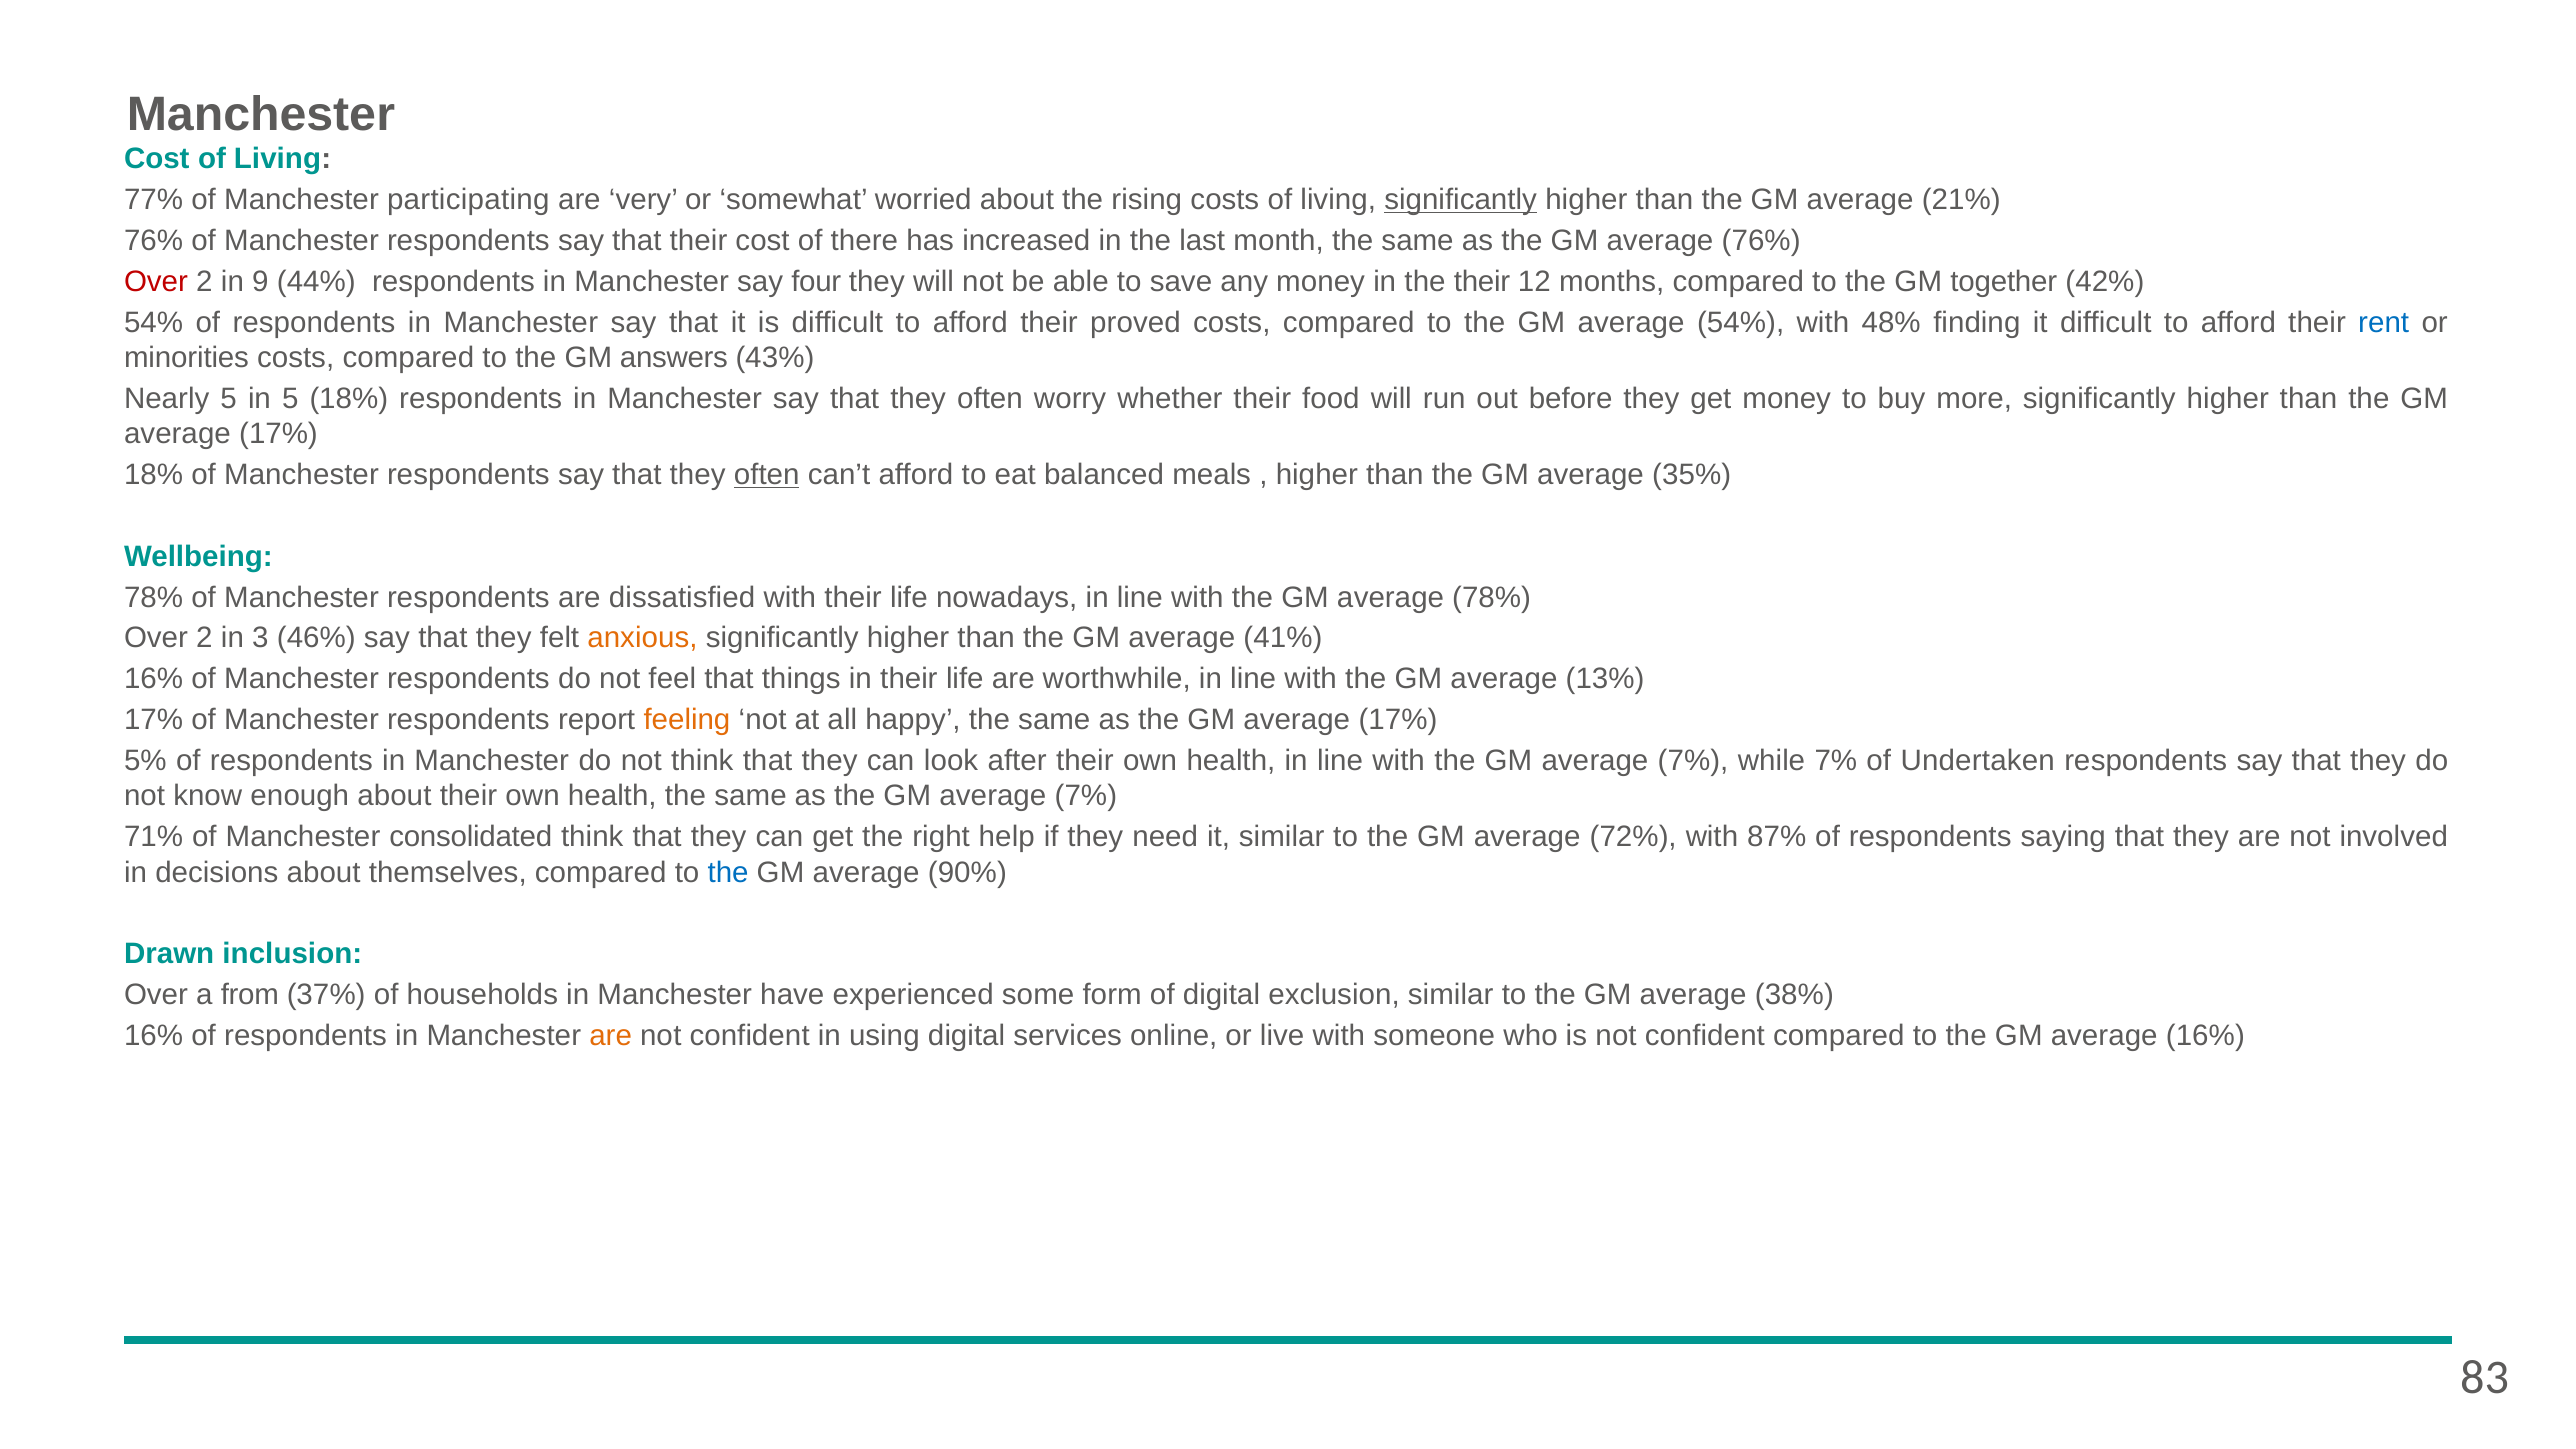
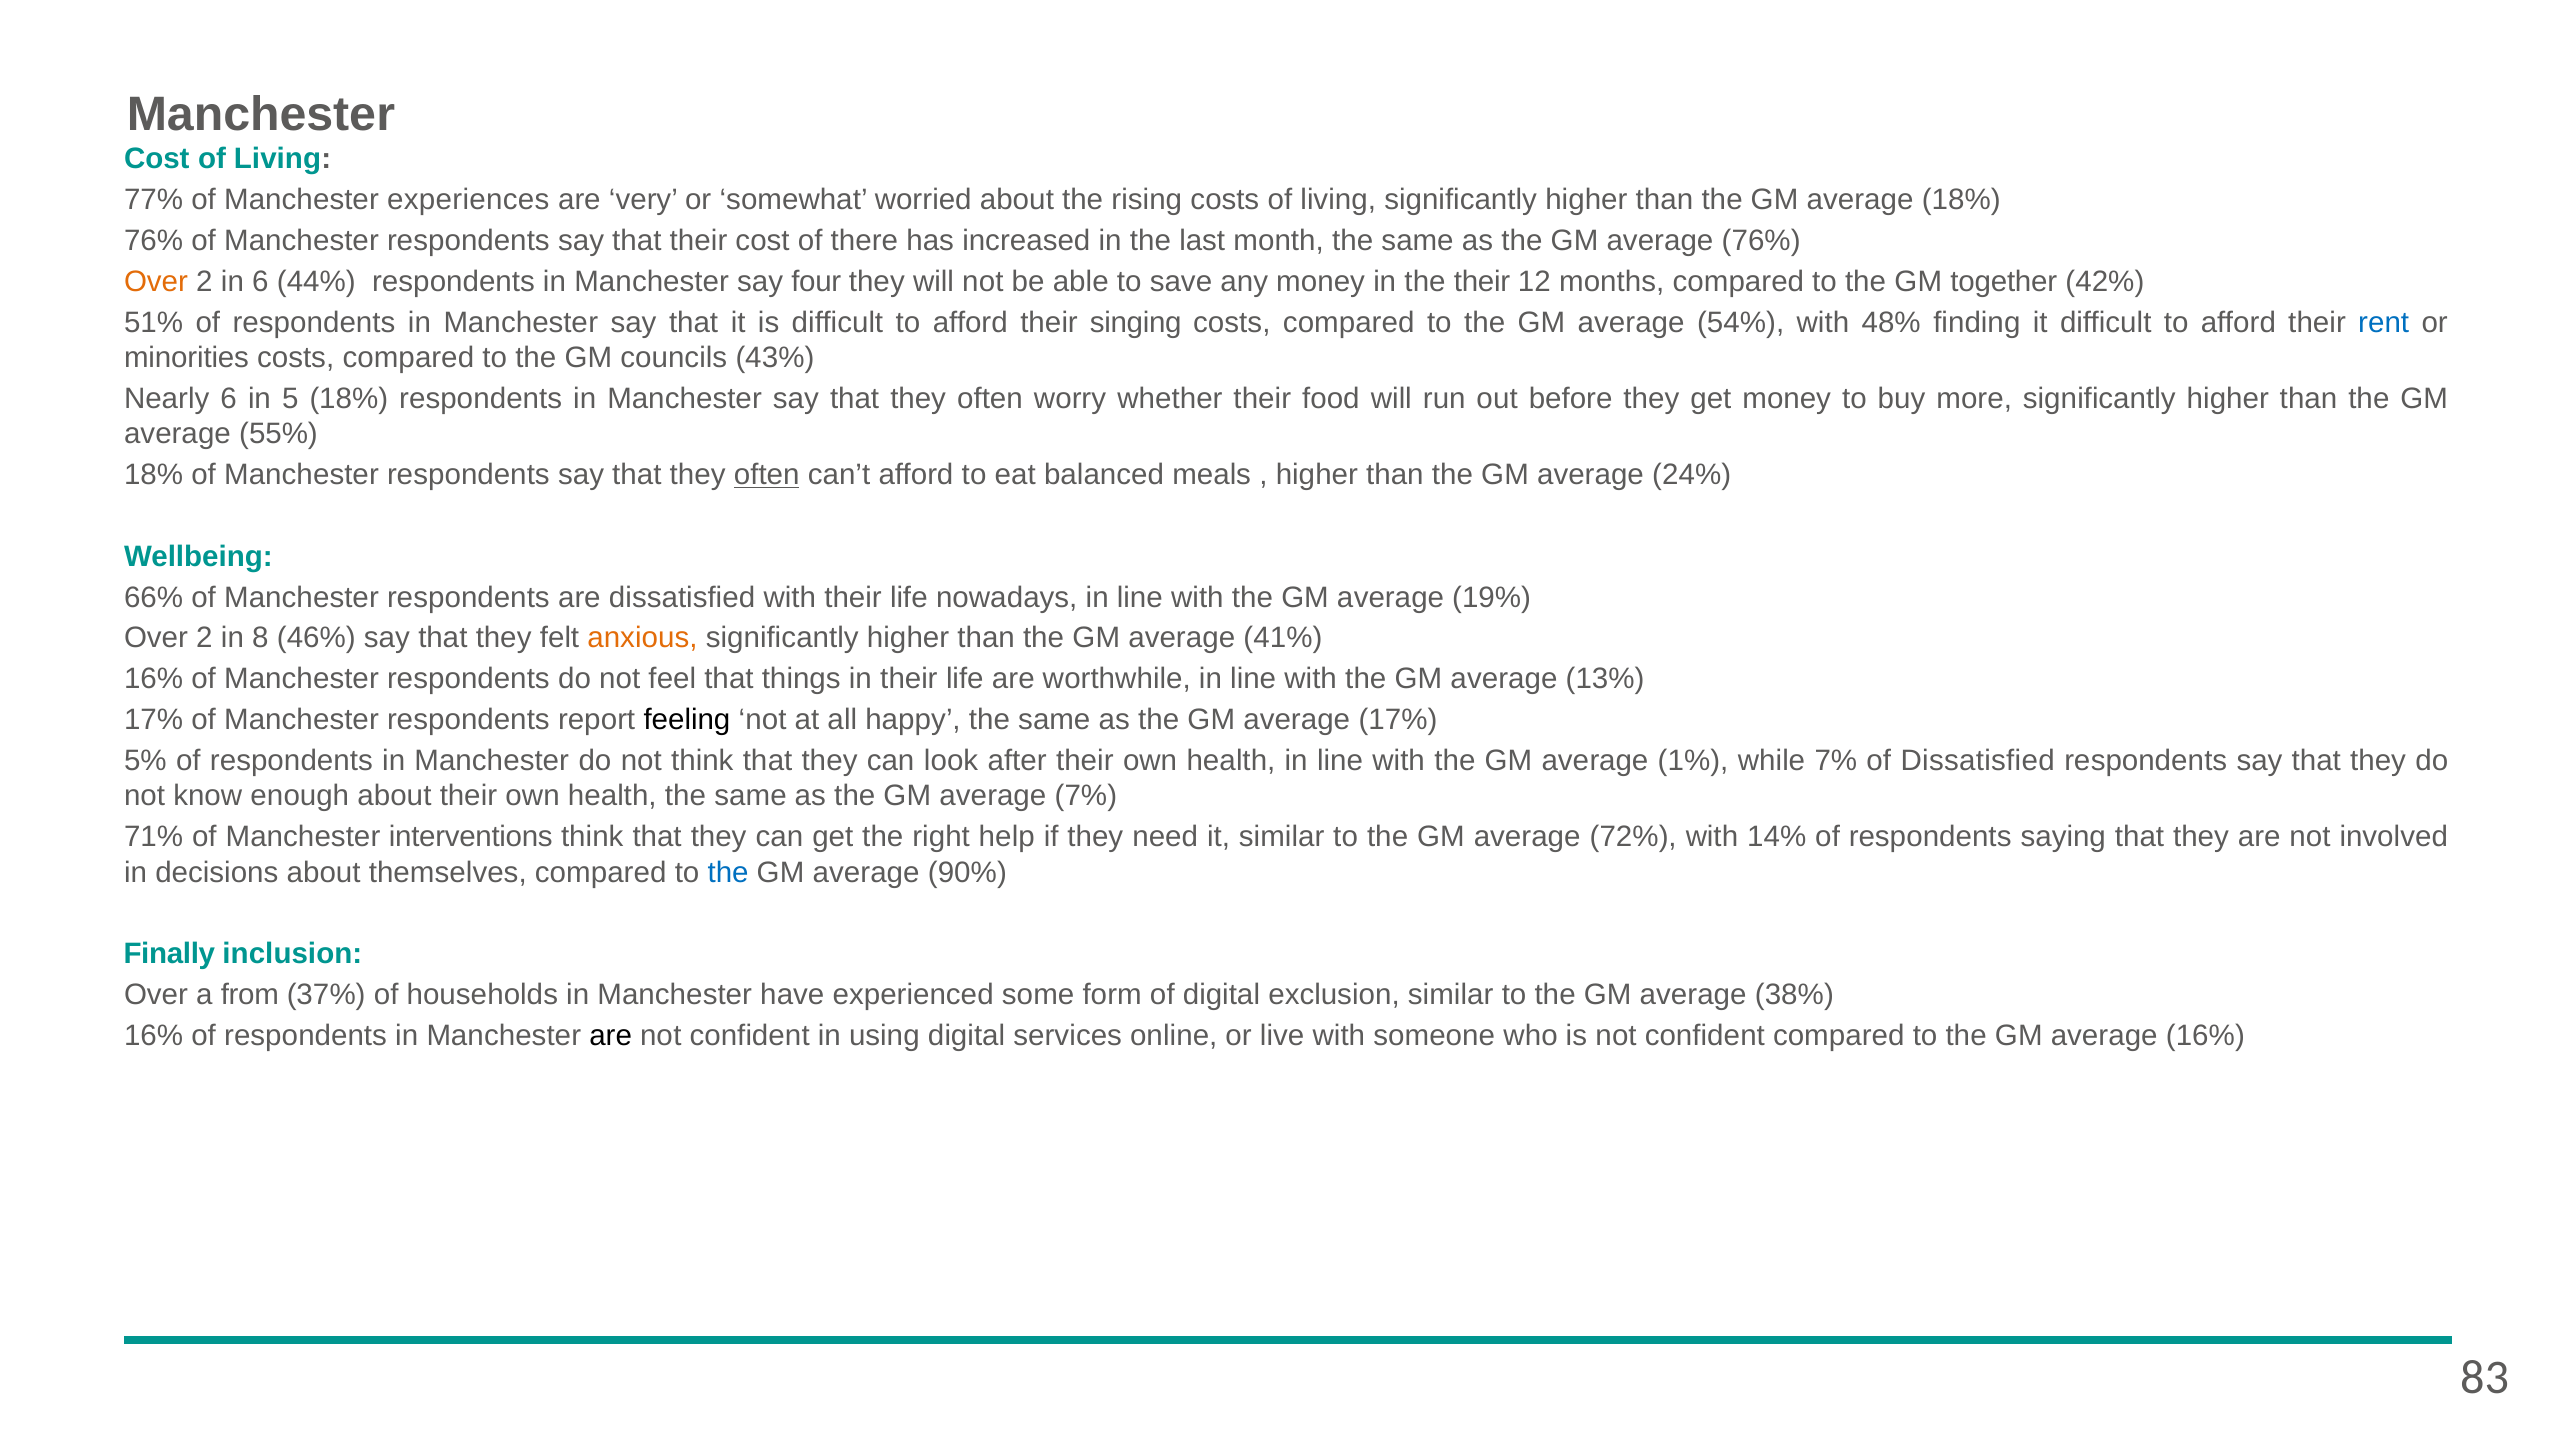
participating: participating -> experiences (468, 200)
significantly underline: present -> none (1461, 200)
average 21%: 21% -> 18% (1961, 200)
Over colour: red -> orange (156, 281)
in 9: 9 -> 6 (260, 281)
54%: 54% -> 51% (154, 322)
proved: proved -> singing (1136, 322)
answers: answers -> councils (674, 358)
Nearly 5: 5 -> 6 (229, 399)
17%: 17% -> 55% (279, 434)
35%: 35% -> 24% (1692, 475)
78%: 78% -> 66% (154, 597)
average 78%: 78% -> 19% (1492, 597)
3: 3 -> 8 (260, 638)
feeling colour: orange -> black (687, 720)
7%: 7% -> 1% (1693, 761)
of Undertaken: Undertaken -> Dissatisfied (1978, 761)
consolidated: consolidated -> interventions (471, 837)
87%: 87% -> 14% (1777, 837)
Drawn: Drawn -> Finally (169, 954)
are colour: orange -> black (611, 1036)
